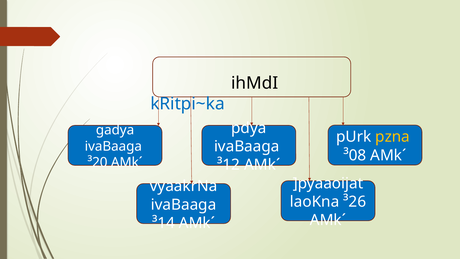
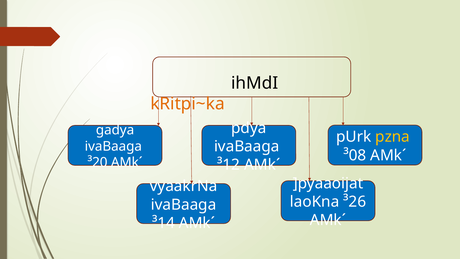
kRitpi~ka colour: blue -> orange (188, 104)
